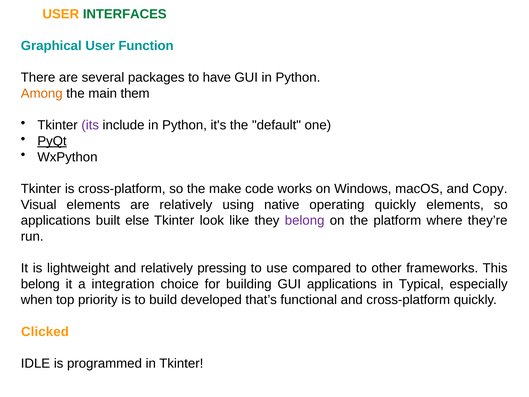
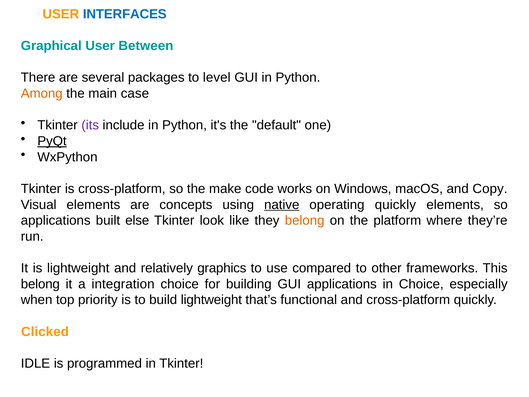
INTERFACES colour: green -> blue (125, 14)
Function: Function -> Between (146, 46)
have: have -> level (217, 78)
them: them -> case (135, 93)
are relatively: relatively -> concepts (186, 205)
native underline: none -> present (282, 205)
belong colour: purple -> orange (305, 220)
pressing: pressing -> graphics (222, 268)
in Typical: Typical -> Choice (421, 284)
build developed: developed -> lightweight (211, 300)
